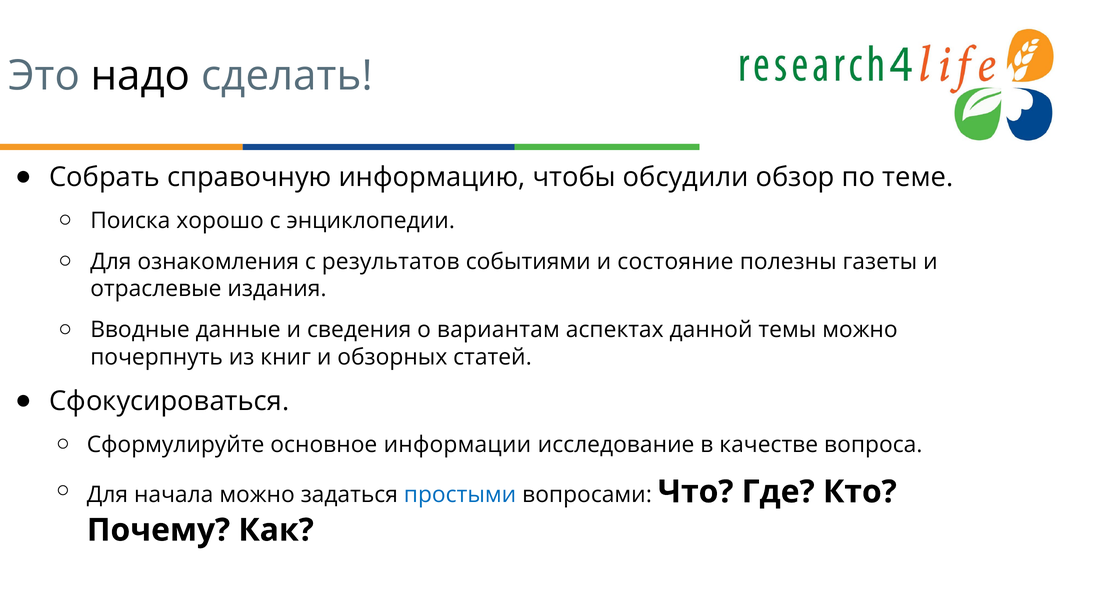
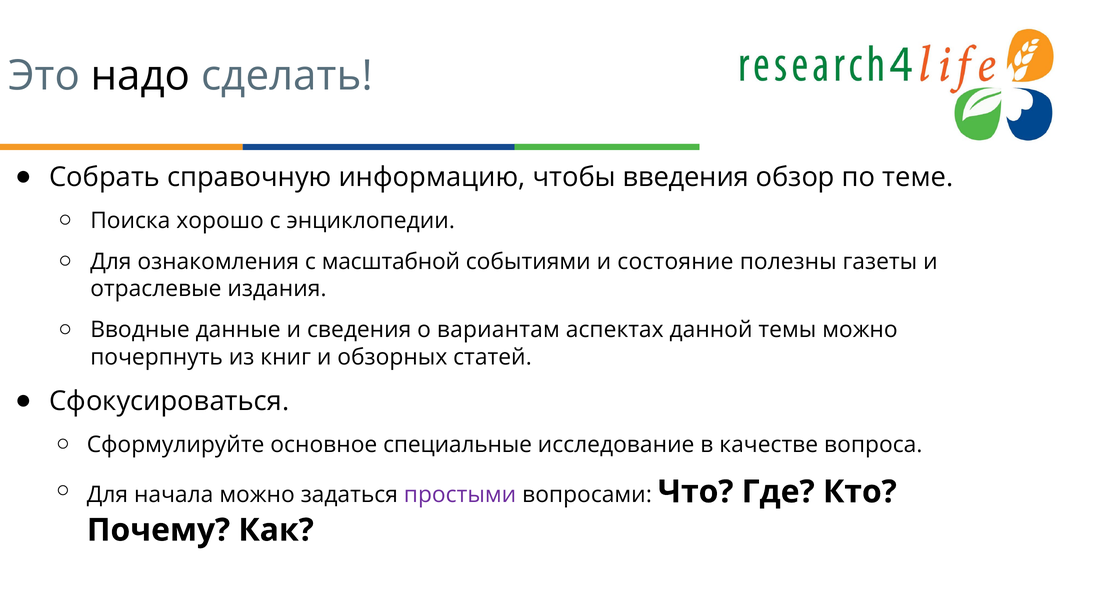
обсудили: обсудили -> введения (686, 177)
результатов: результатов -> масштабной (391, 262)
информации: информации -> специальные (458, 445)
простыми colour: blue -> purple (460, 495)
